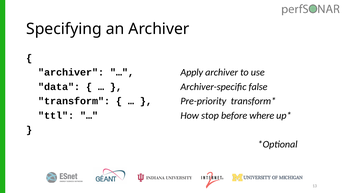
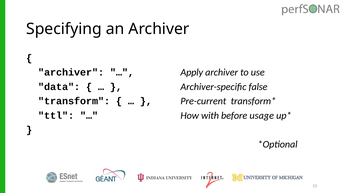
Pre-priority: Pre-priority -> Pre-current (203, 101)
stop: stop -> with (210, 116)
where: where -> usage (262, 116)
